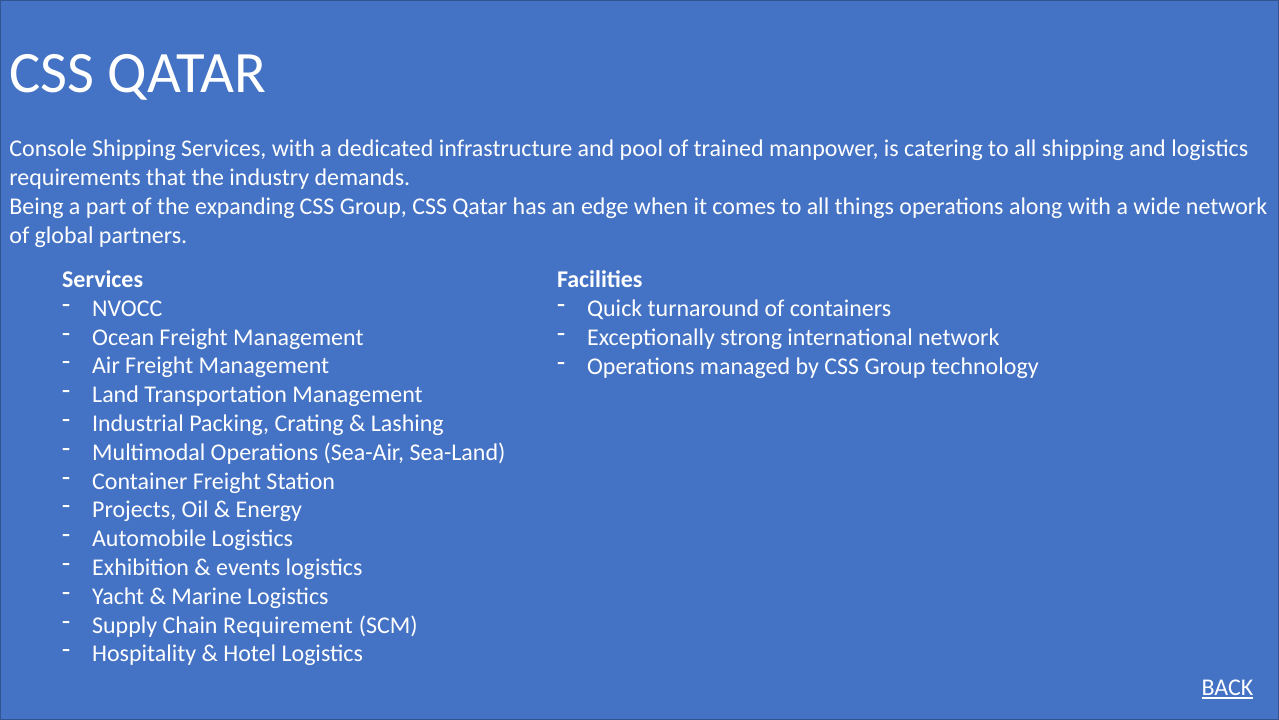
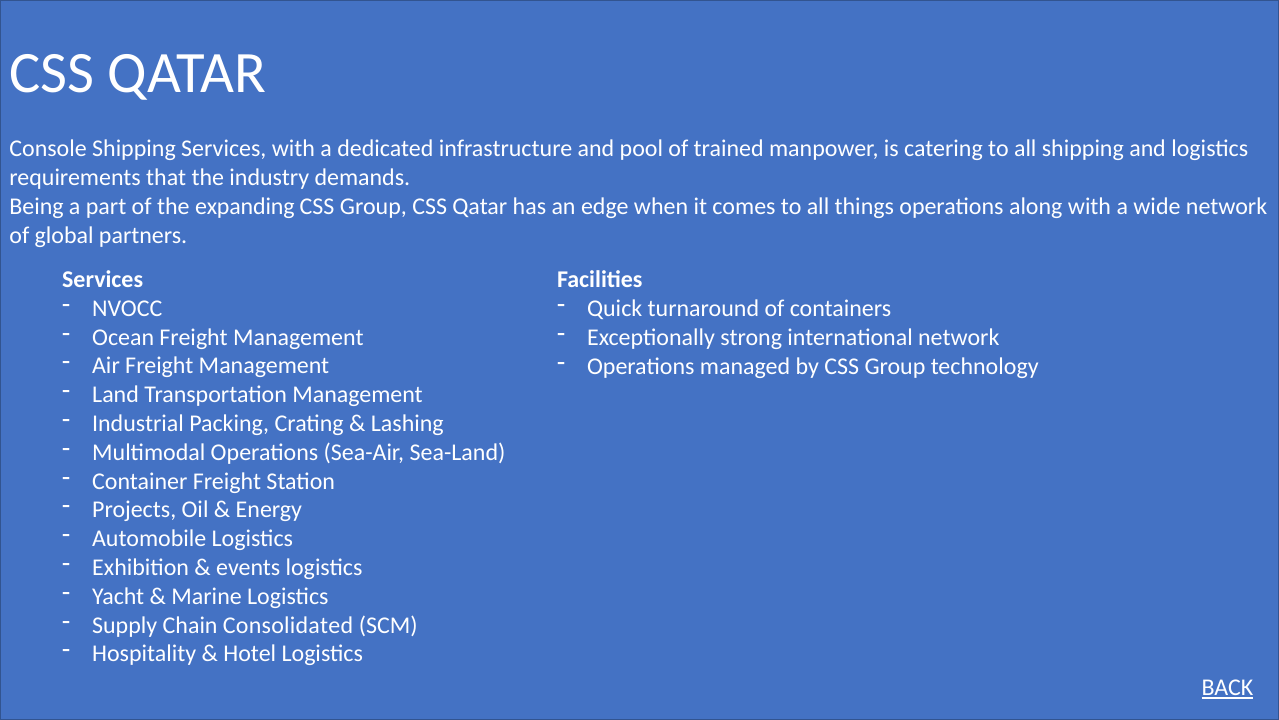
Requirement: Requirement -> Consolidated (288, 625)
